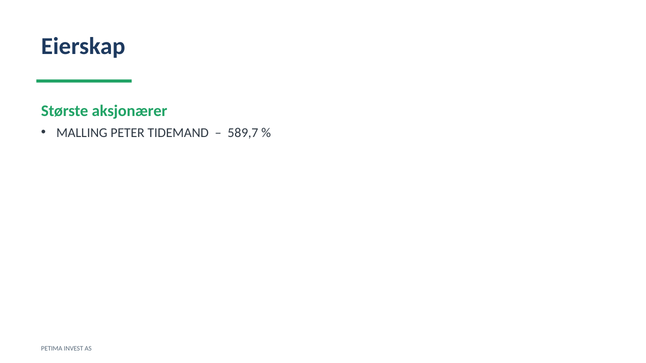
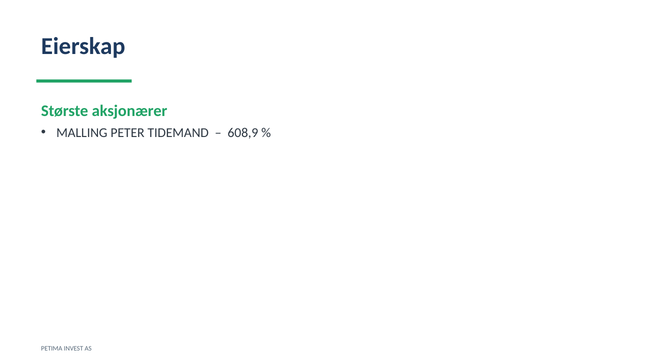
589,7: 589,7 -> 608,9 (243, 133)
